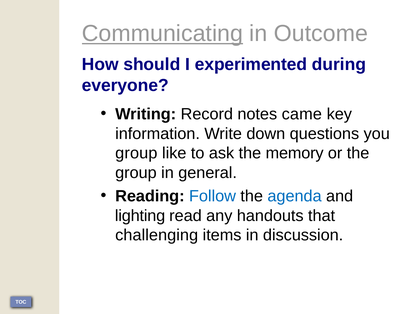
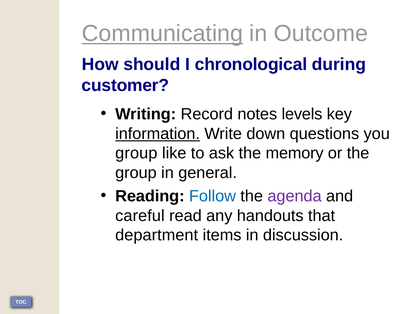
experimented: experimented -> chronological (251, 64)
everyone: everyone -> customer (125, 85)
came: came -> levels (302, 114)
information underline: none -> present (158, 133)
agenda colour: blue -> purple (295, 196)
lighting: lighting -> careful (140, 215)
challenging: challenging -> department (157, 235)
